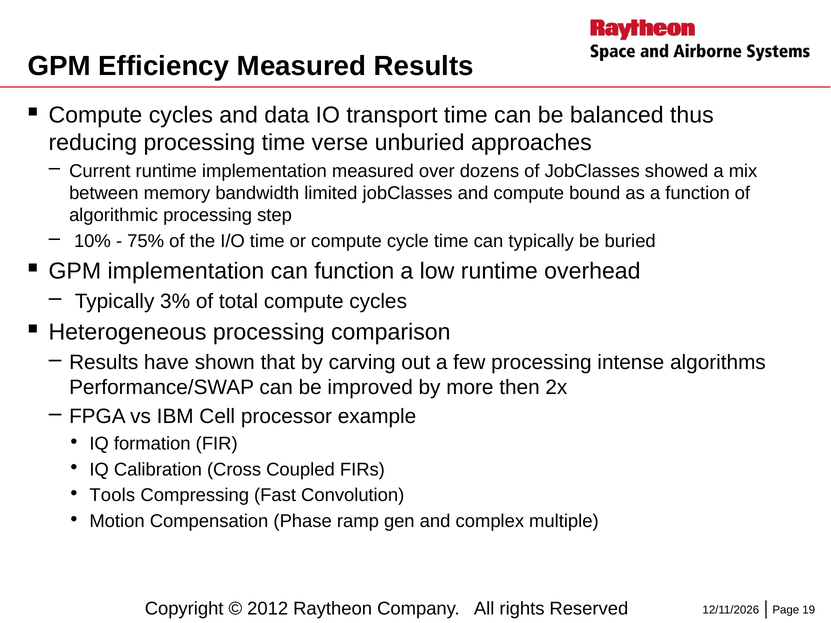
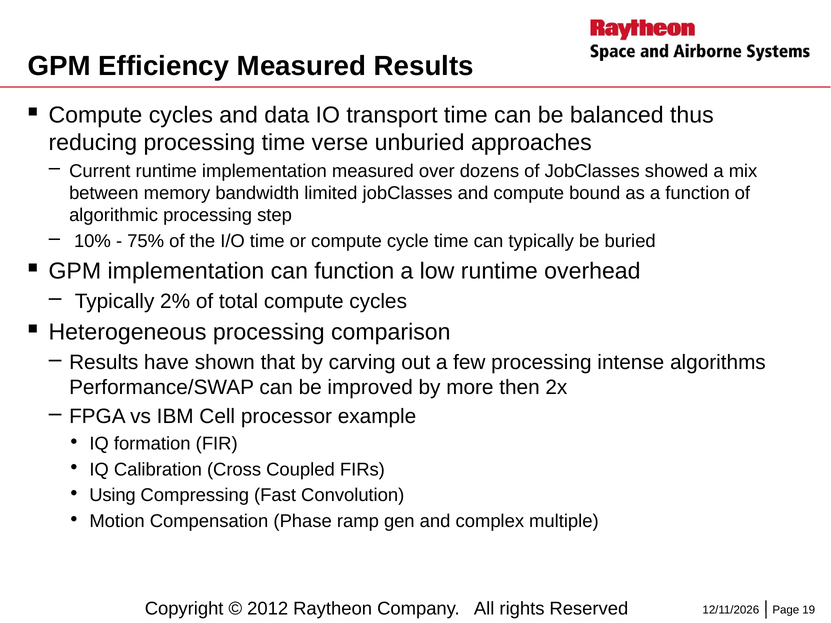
3%: 3% -> 2% (175, 301)
Tools: Tools -> Using (113, 496)
